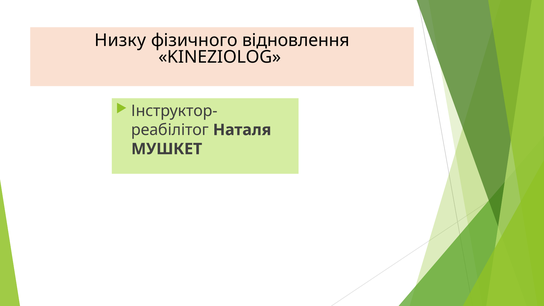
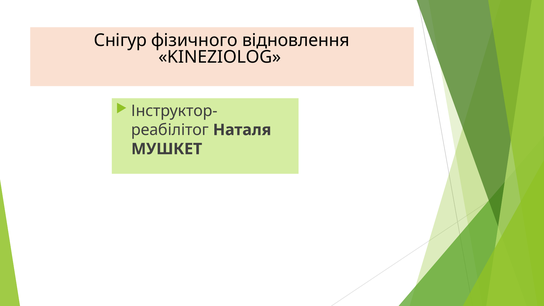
Низку: Низку -> Снігур (120, 40)
